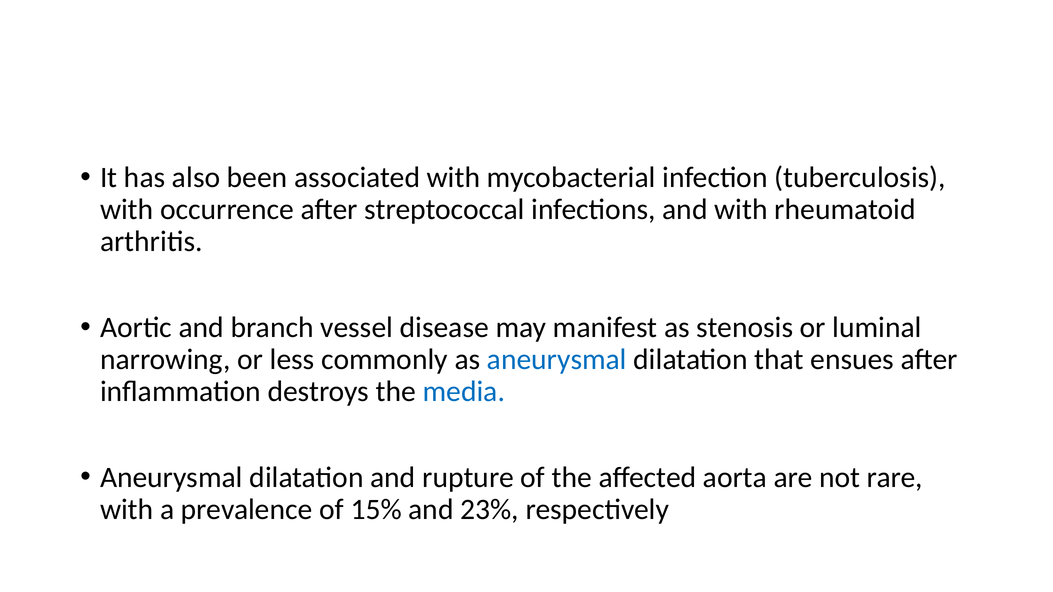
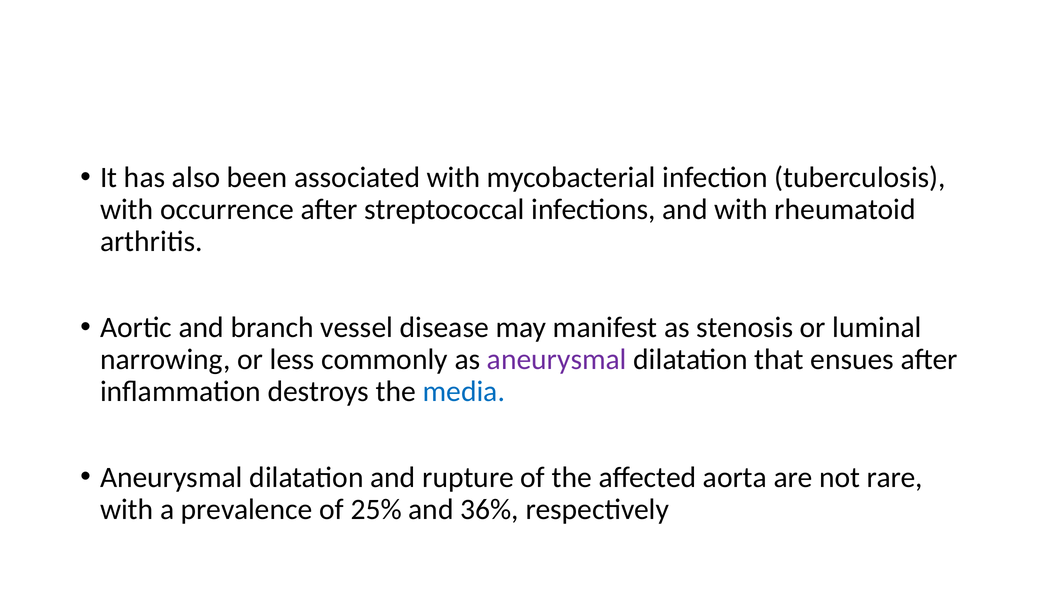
aneurysmal colour: blue -> purple (557, 360)
15%: 15% -> 25% (376, 510)
23%: 23% -> 36% (490, 510)
